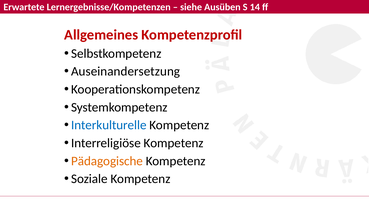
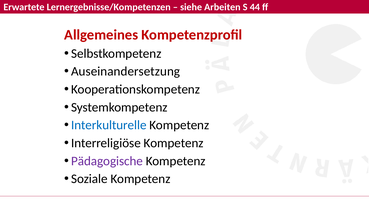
Ausüben: Ausüben -> Arbeiten (222, 7)
14: 14 -> 44 (255, 7)
Pädagogische colour: orange -> purple (107, 161)
